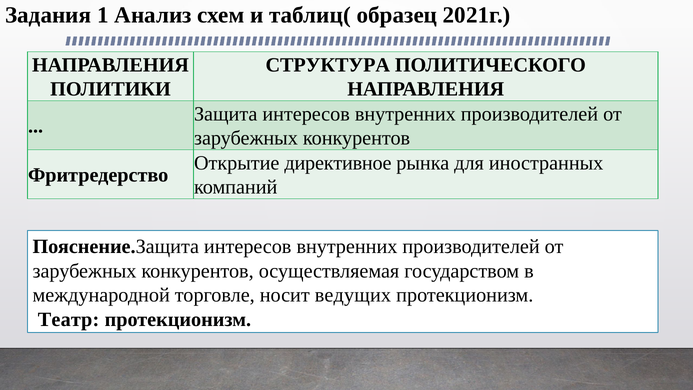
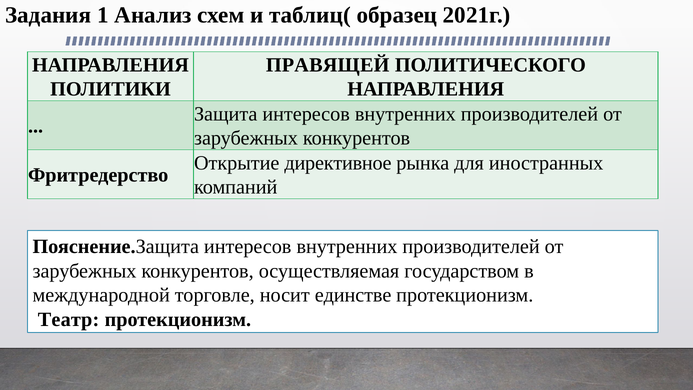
СТРУКТУРА: СТРУКТУРА -> ПРАВЯЩЕЙ (328, 65)
ведущих: ведущих -> единстве (353, 295)
